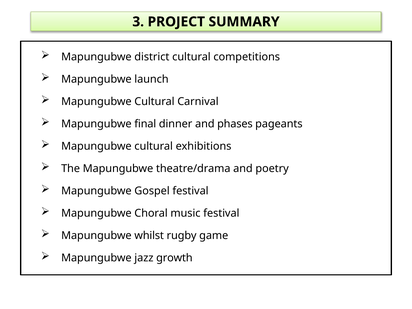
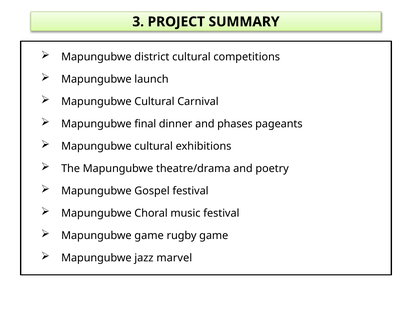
Mapungubwe whilst: whilst -> game (149, 235)
growth: growth -> marvel (174, 258)
